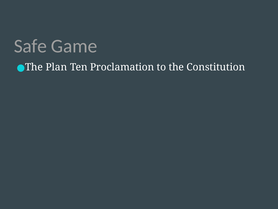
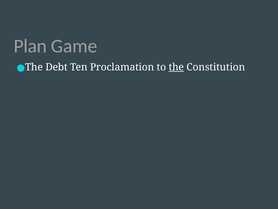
Safe: Safe -> Plan (30, 46)
Plan: Plan -> Debt (57, 67)
the underline: none -> present (176, 67)
